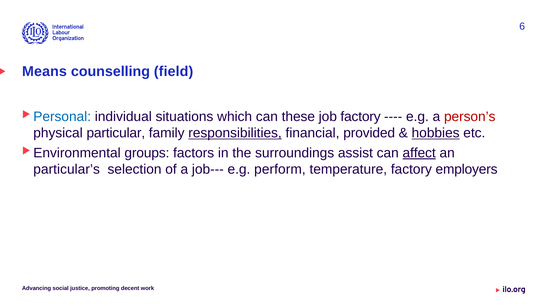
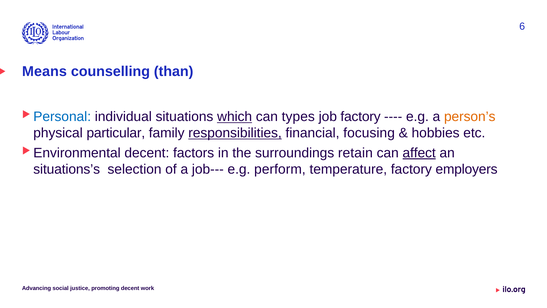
field: field -> than (174, 71)
which underline: none -> present (235, 117)
these: these -> types (298, 117)
person’s colour: red -> orange (470, 117)
provided: provided -> focusing (369, 133)
hobbies underline: present -> none (436, 133)
Environmental groups: groups -> decent (147, 153)
assist: assist -> retain (355, 153)
particular’s: particular’s -> situations’s (67, 169)
